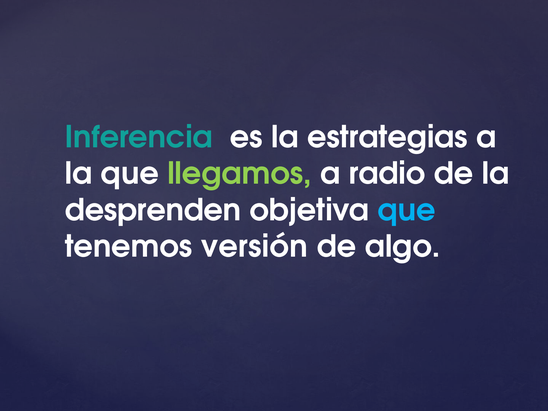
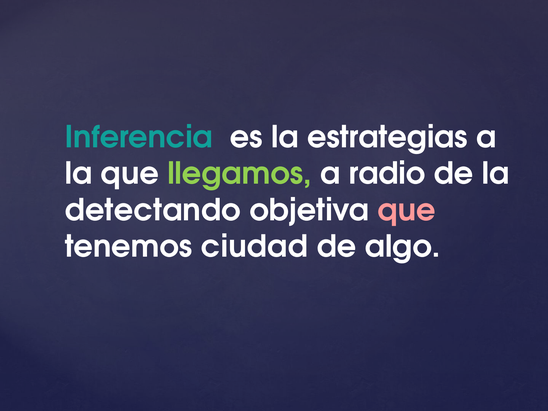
desprenden: desprenden -> detectando (153, 210)
que colour: light blue -> pink (407, 210)
versión: versión -> ciudad (254, 247)
